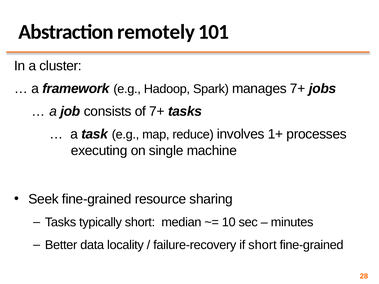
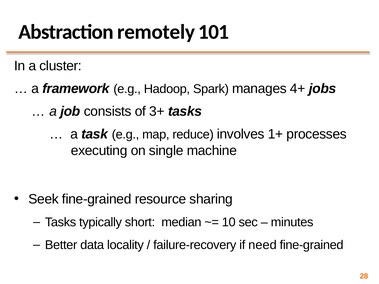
manages 7+: 7+ -> 4+ (298, 89)
of 7+: 7+ -> 3+ (157, 111)
if short: short -> need (262, 245)
